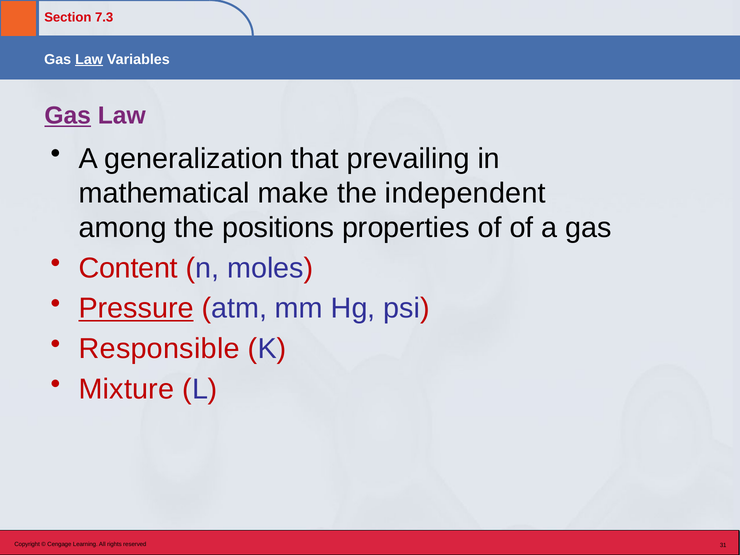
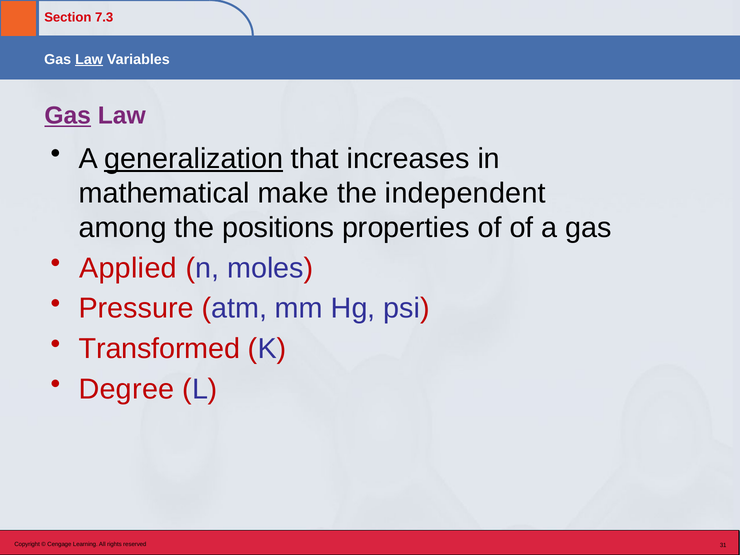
generalization underline: none -> present (194, 159)
prevailing: prevailing -> increases (408, 159)
Content: Content -> Applied (128, 268)
Pressure underline: present -> none (136, 308)
Responsible: Responsible -> Transformed (159, 349)
Mixture: Mixture -> Degree (126, 389)
